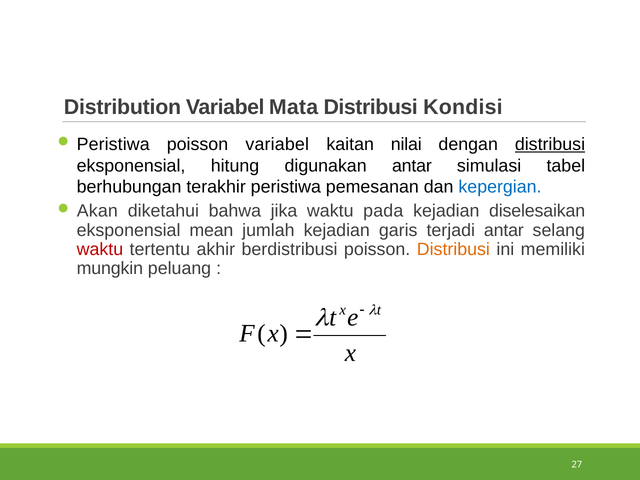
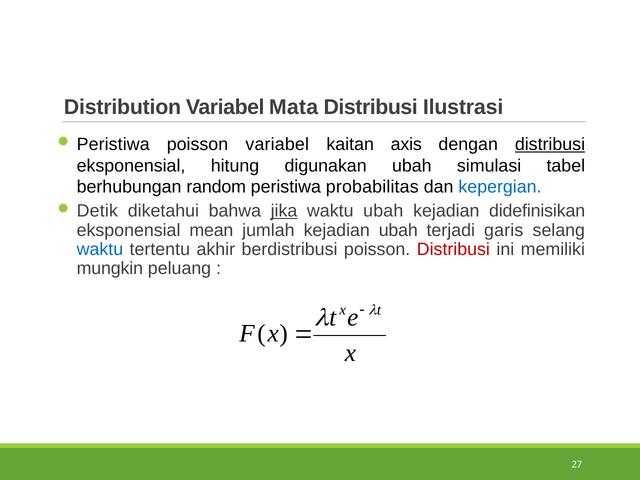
Kondisi: Kondisi -> Ilustrasi (463, 107)
nilai: nilai -> axis (406, 144)
digunakan antar: antar -> ubah (412, 166)
terakhir: terakhir -> random (216, 187)
pemesanan: pemesanan -> probabilitas (372, 187)
Akan: Akan -> Detik (97, 211)
jika underline: none -> present (284, 211)
waktu pada: pada -> ubah (383, 211)
diselesaikan: diselesaikan -> didefinisikan (537, 211)
kejadian garis: garis -> ubah (398, 230)
terjadi antar: antar -> garis (504, 230)
waktu colour: red -> blue (100, 249)
Distribusi colour: orange -> red (453, 249)
